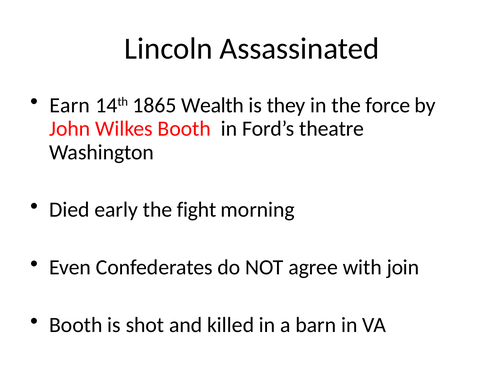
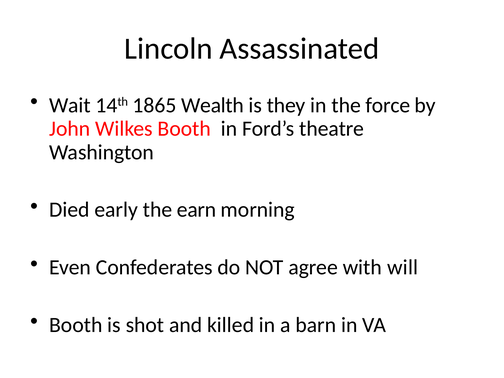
Earn: Earn -> Wait (70, 105)
fight: fight -> earn (197, 210)
join: join -> will (403, 267)
